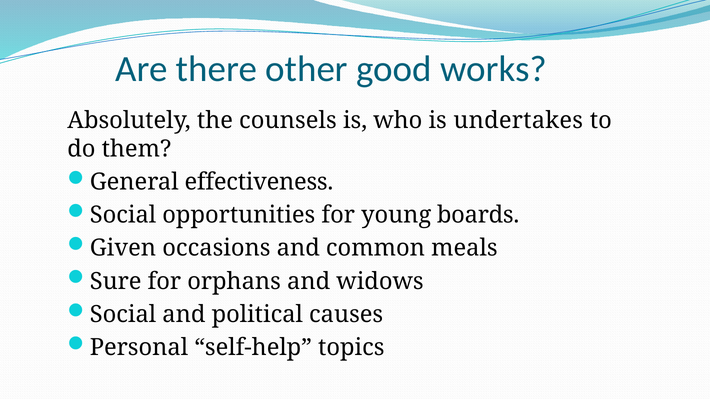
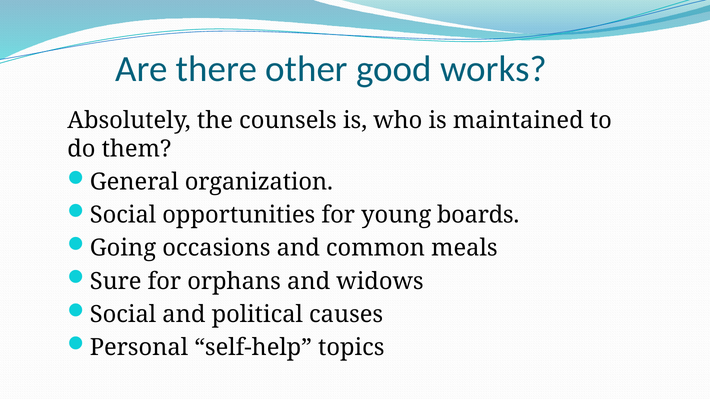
undertakes: undertakes -> maintained (518, 121)
effectiveness: effectiveness -> organization (259, 182)
Given: Given -> Going (123, 248)
